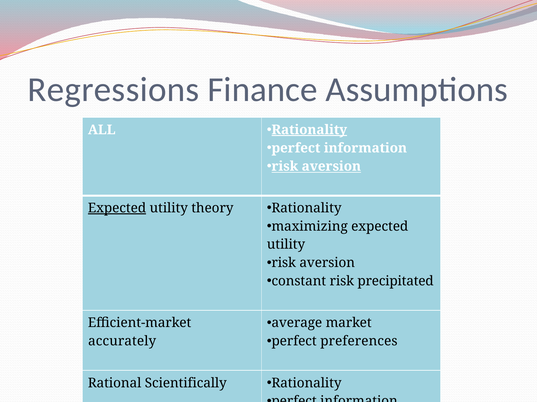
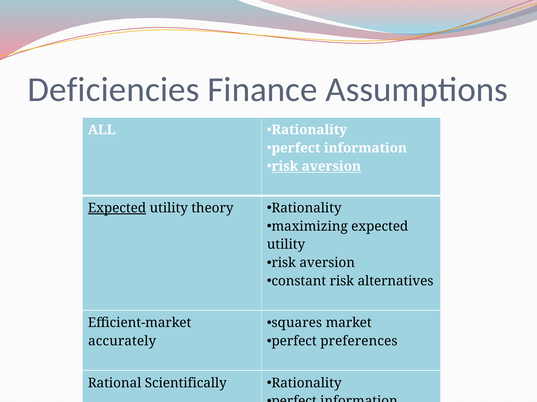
Regressions: Regressions -> Deficiencies (113, 90)
Rationality underline: present -> none (309, 130)
precipitated: precipitated -> alternatives (396, 282)
average: average -> squares (297, 323)
